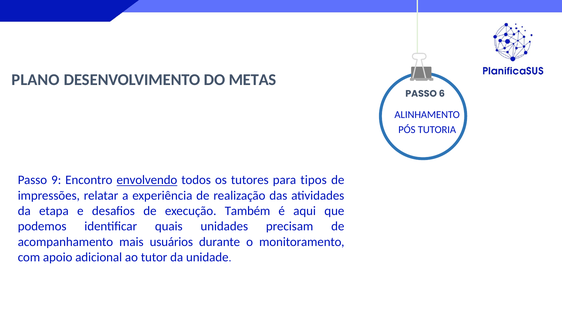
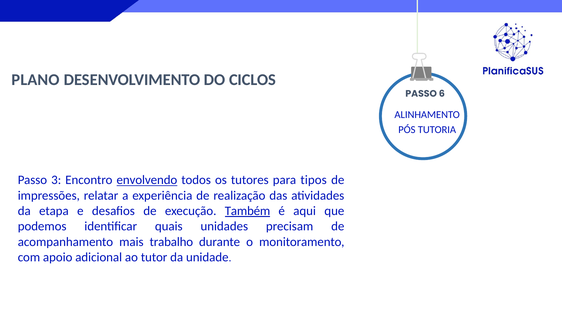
METAS: METAS -> CICLOS (252, 80)
9: 9 -> 3 (56, 180)
Também underline: none -> present (248, 211)
usuários: usuários -> trabalho (171, 242)
